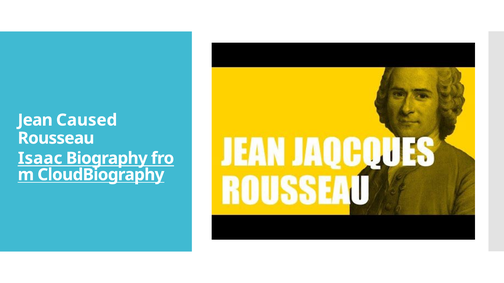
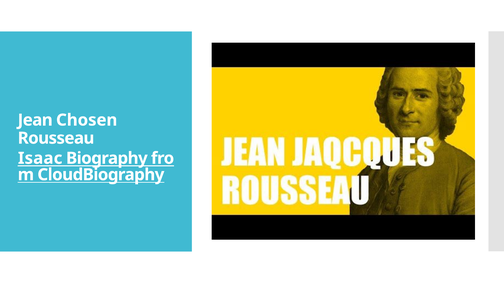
Caused: Caused -> Chosen (87, 120)
